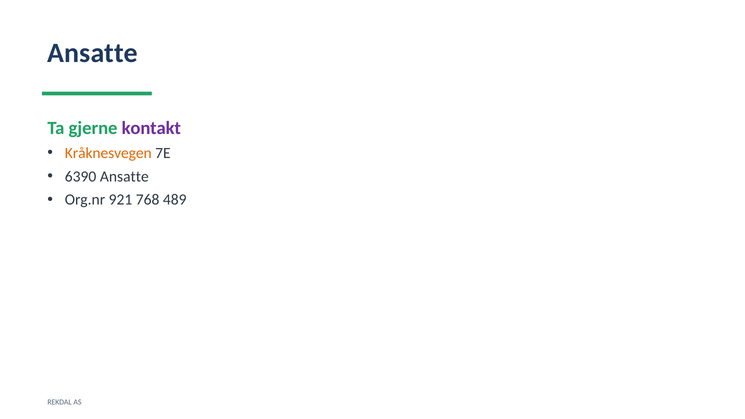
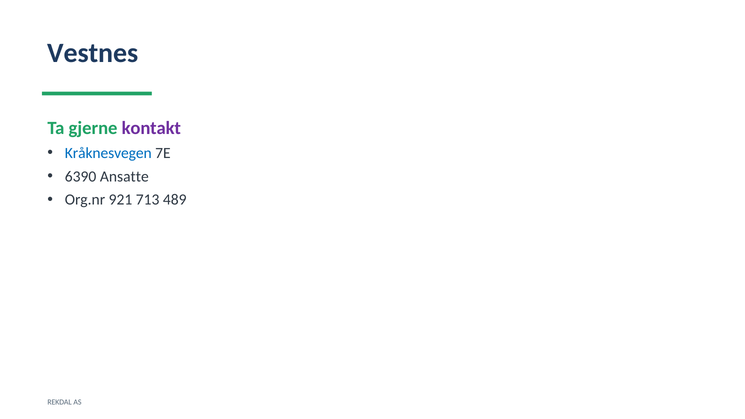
Ansatte: Ansatte -> Vestnes (93, 53)
Kråknesvegen colour: orange -> blue (108, 153)
768: 768 -> 713 (148, 200)
